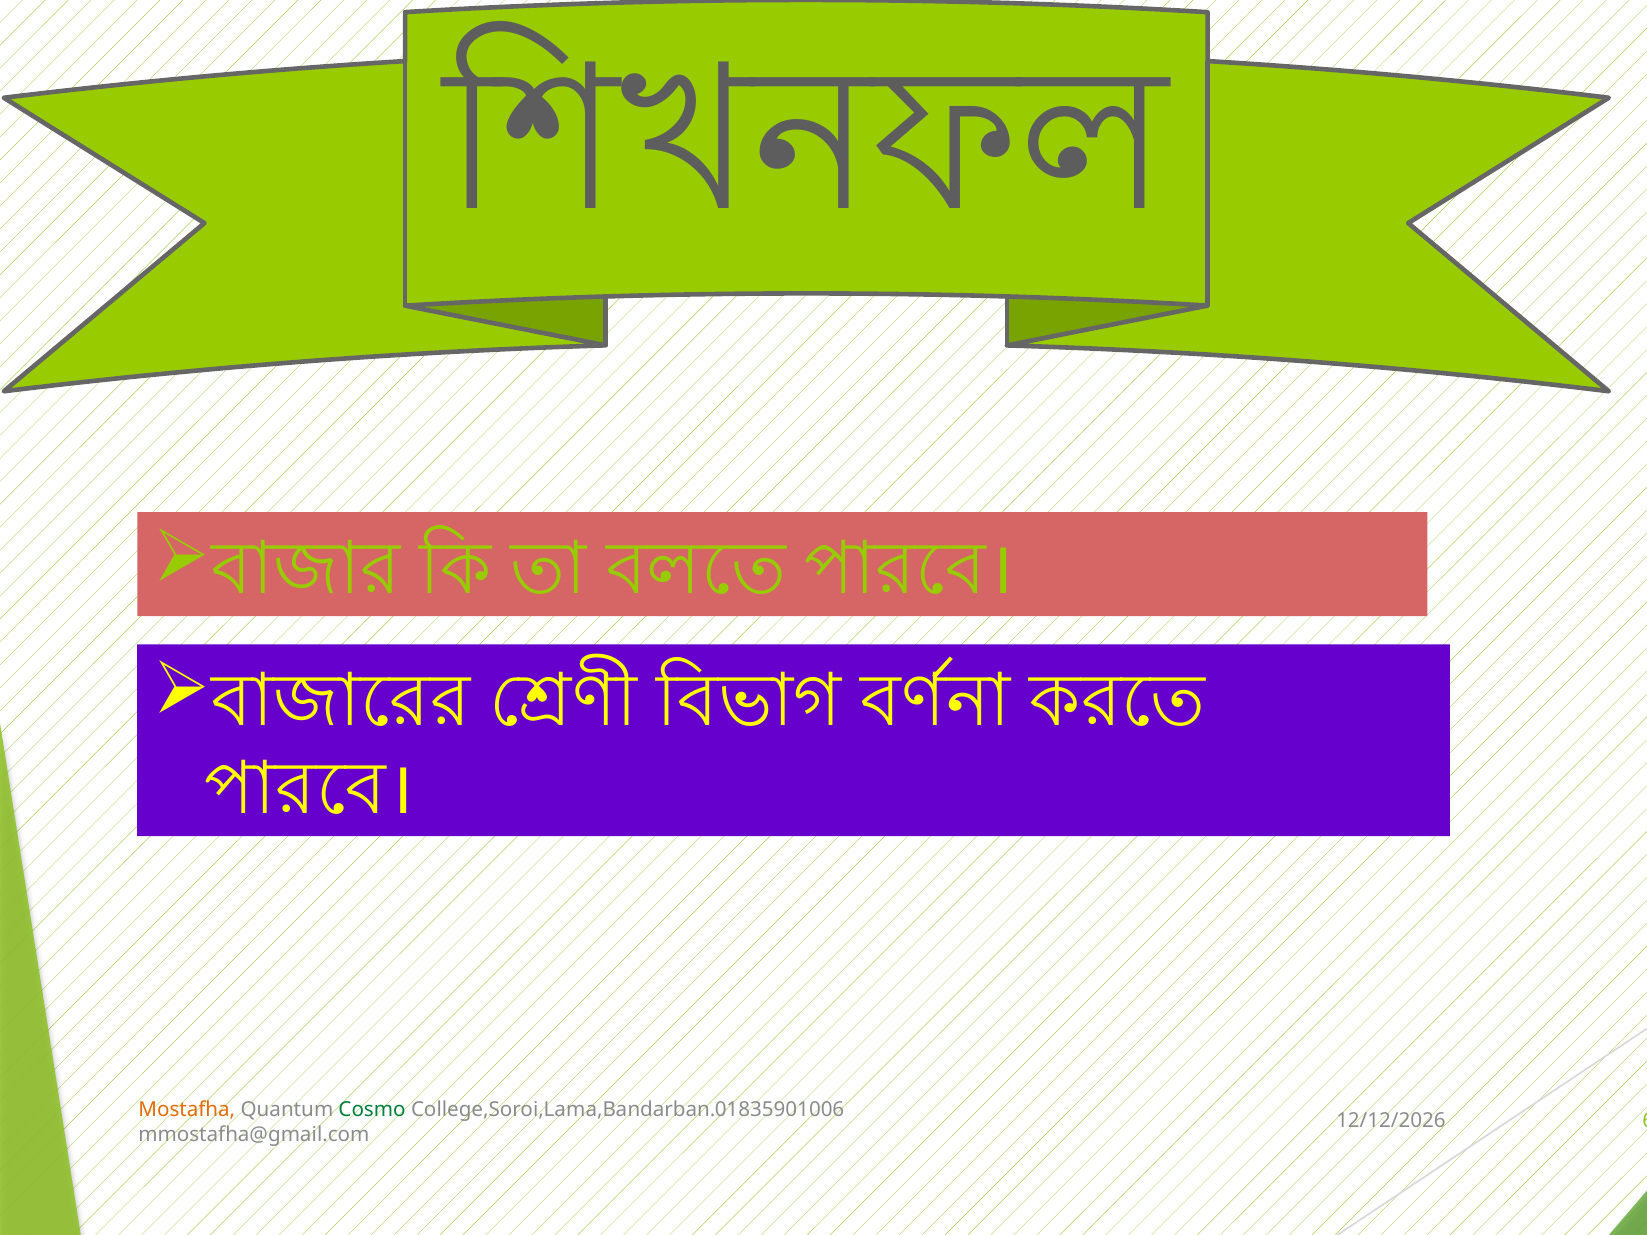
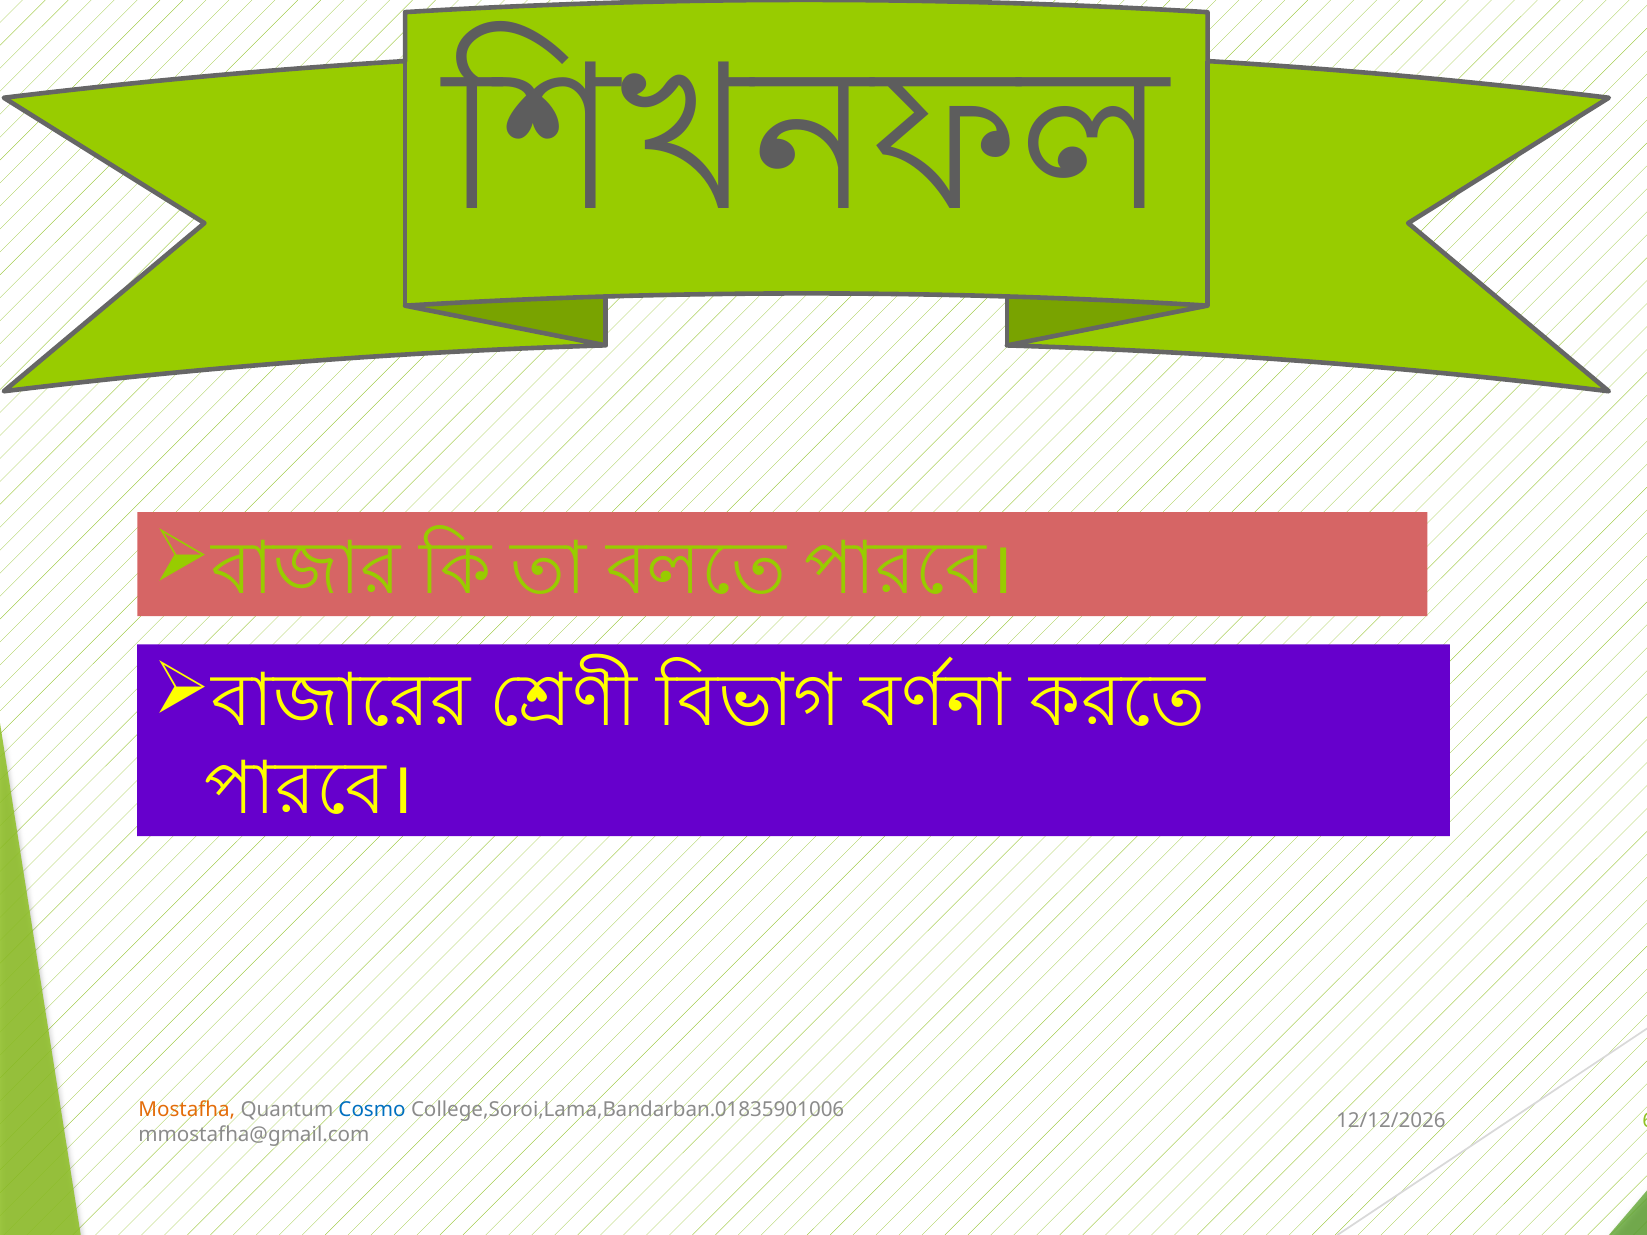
Cosmo colour: green -> blue (372, 1110)
